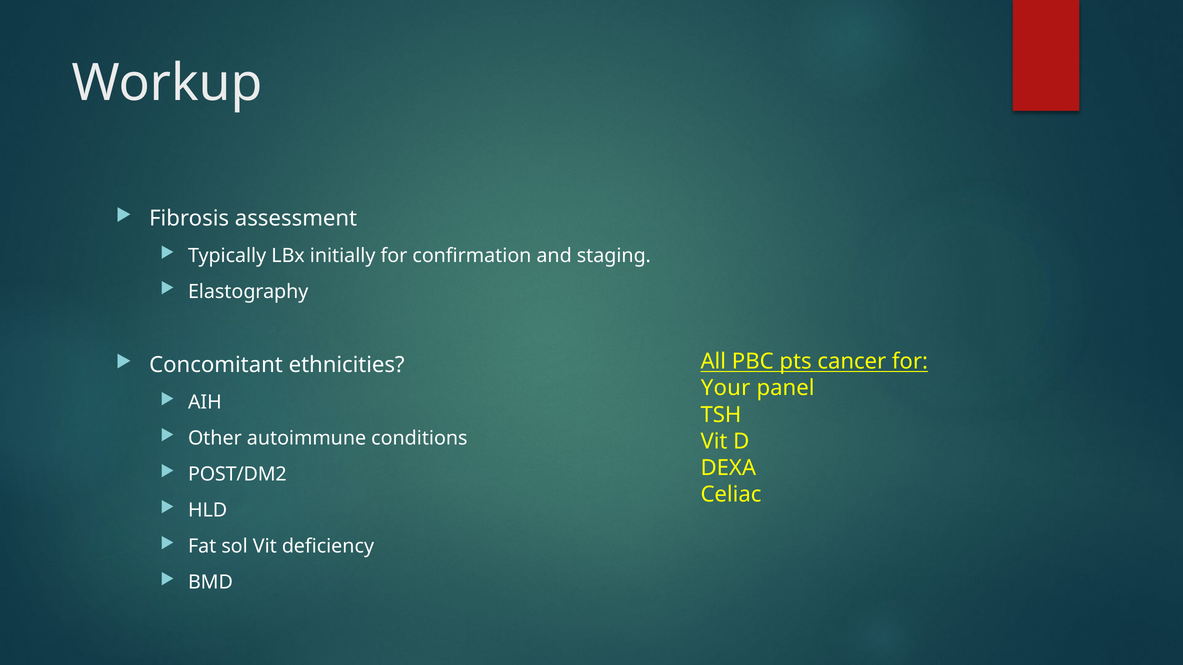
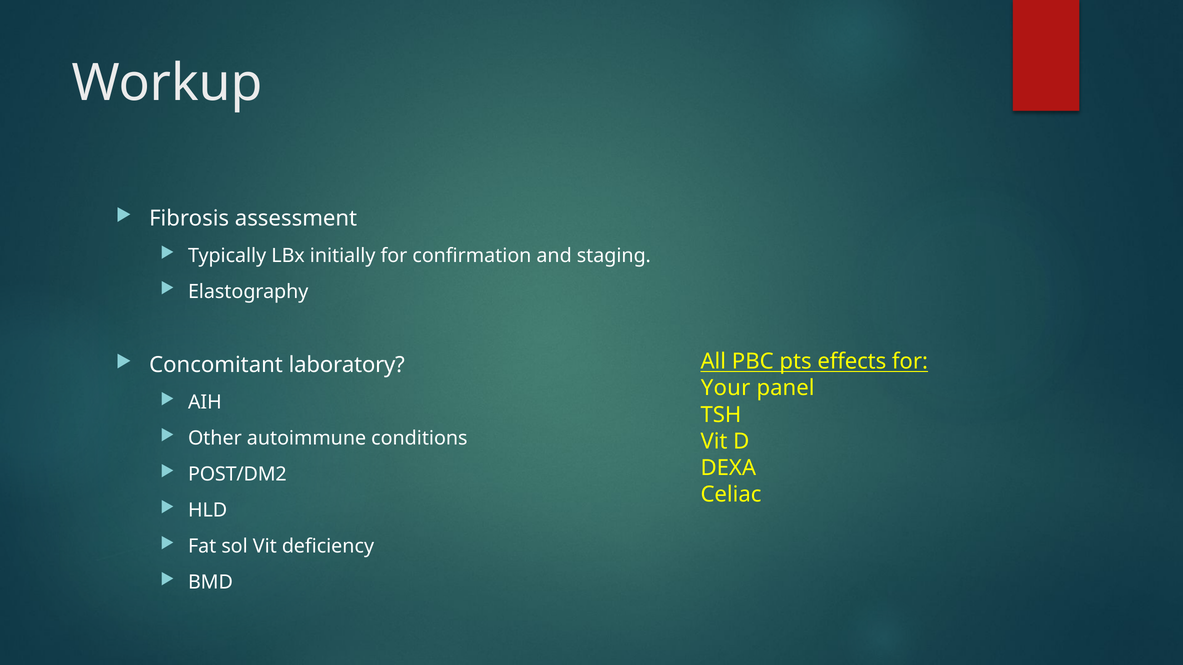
cancer: cancer -> effects (852, 362)
ethnicities: ethnicities -> laboratory (347, 365)
